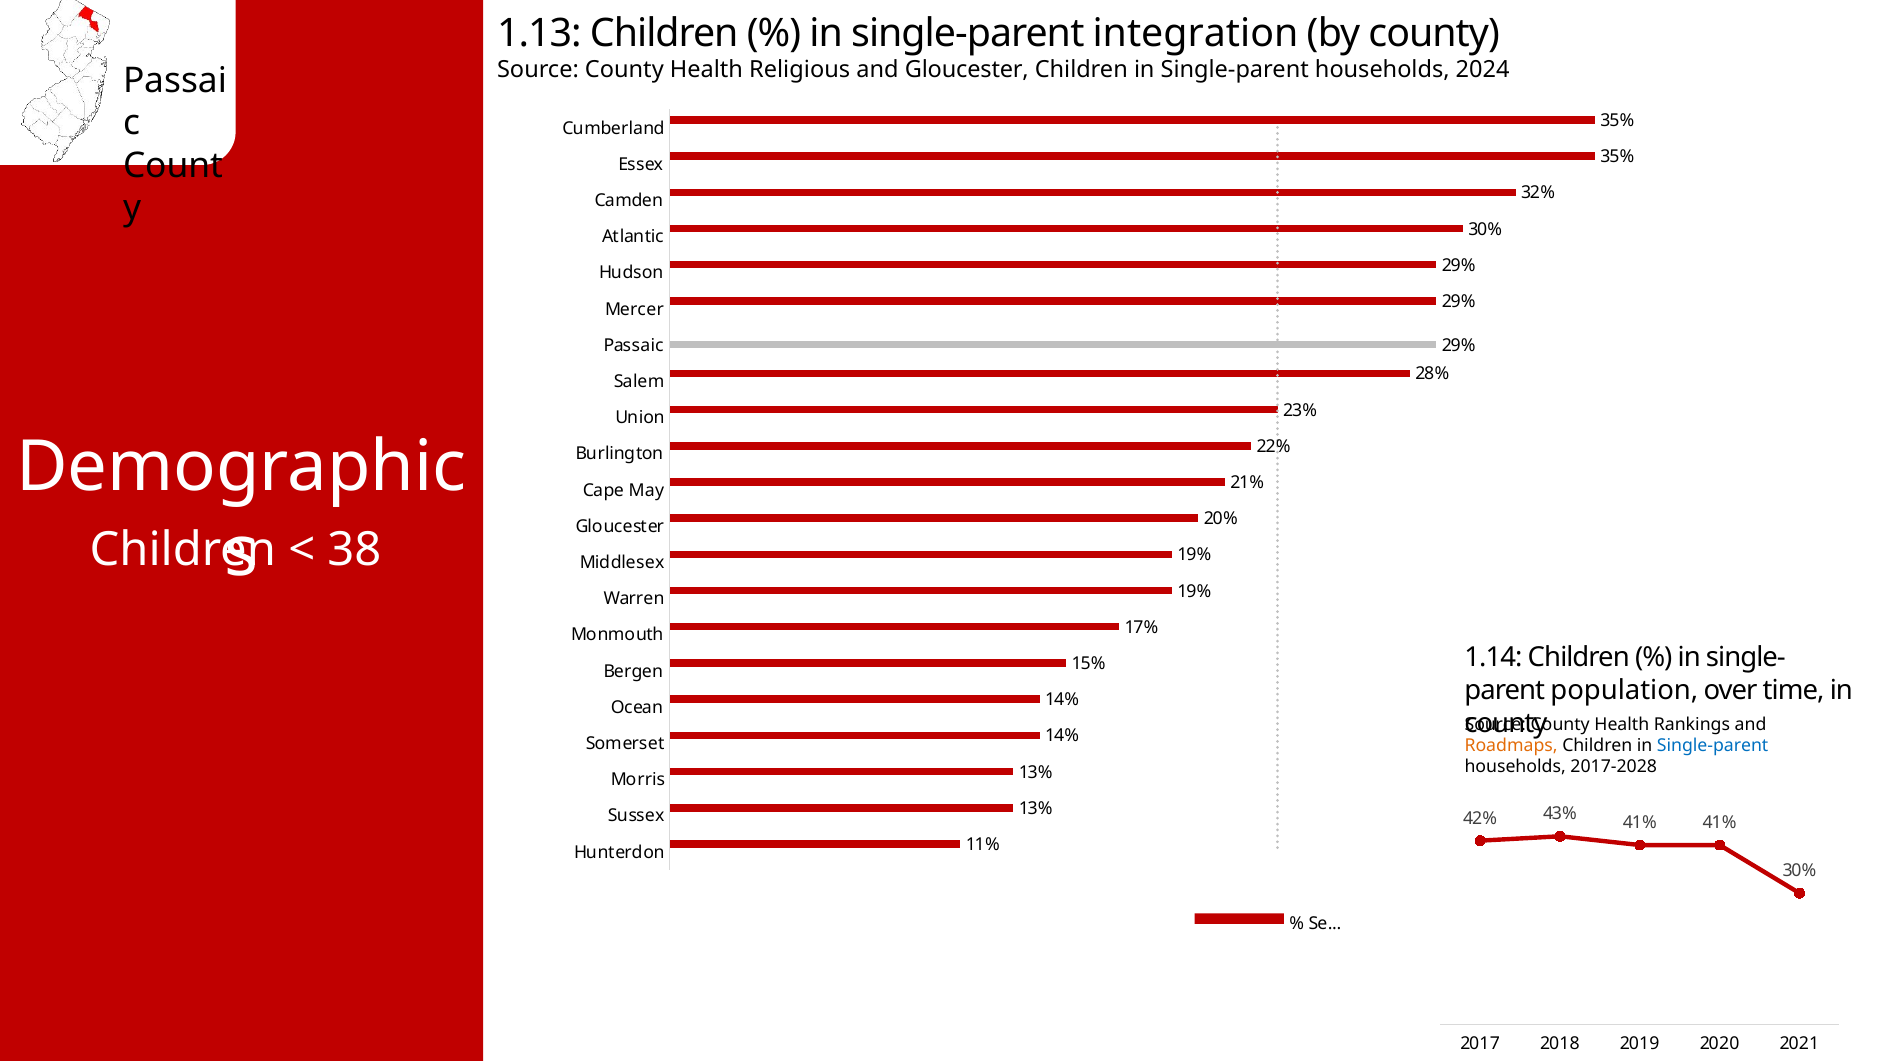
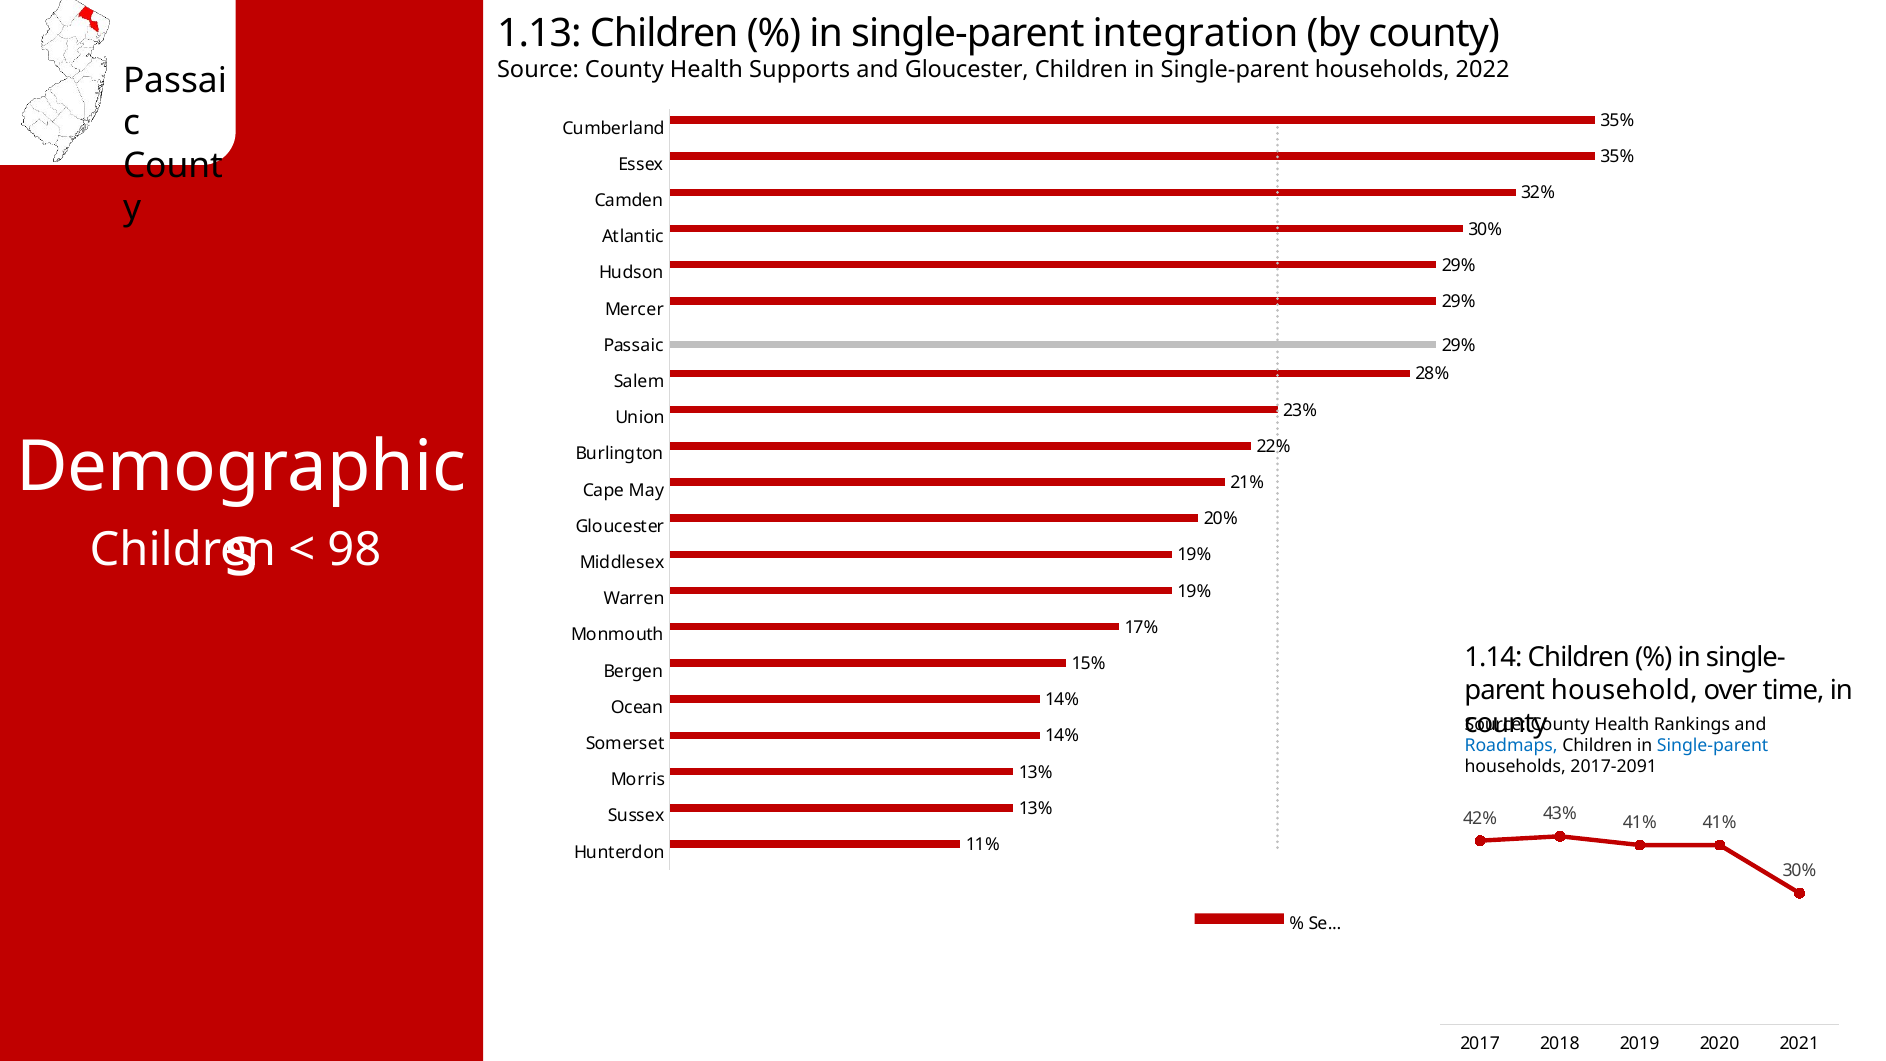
Religious: Religious -> Supports (800, 70)
2024: 2024 -> 2022 (1483, 70)
38: 38 -> 98 (354, 550)
population: population -> household (1624, 690)
Roadmaps colour: orange -> blue (1511, 746)
2017-2028: 2017-2028 -> 2017-2091 (1614, 767)
